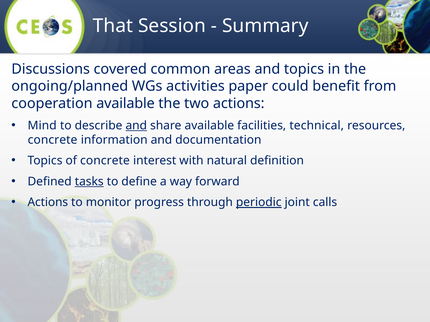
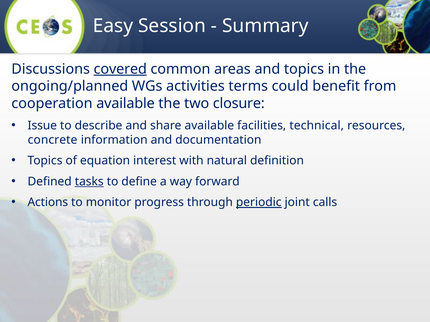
That: That -> Easy (113, 26)
covered underline: none -> present (120, 69)
paper: paper -> terms (248, 86)
two actions: actions -> closure (239, 103)
Mind: Mind -> Issue (42, 126)
and underline: present -> none (136, 126)
of concrete: concrete -> equation (105, 161)
